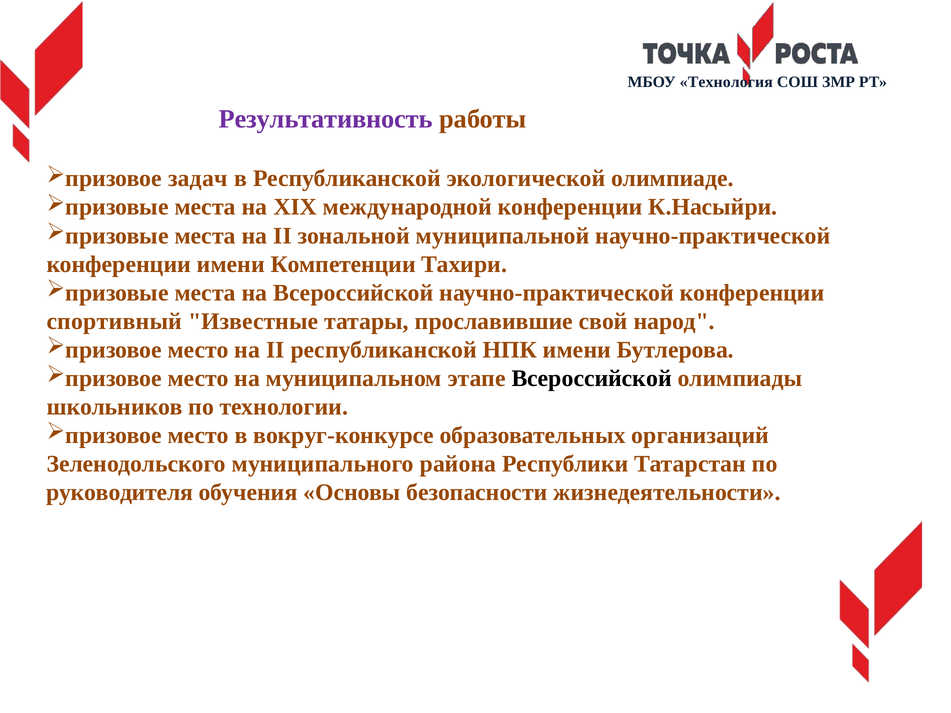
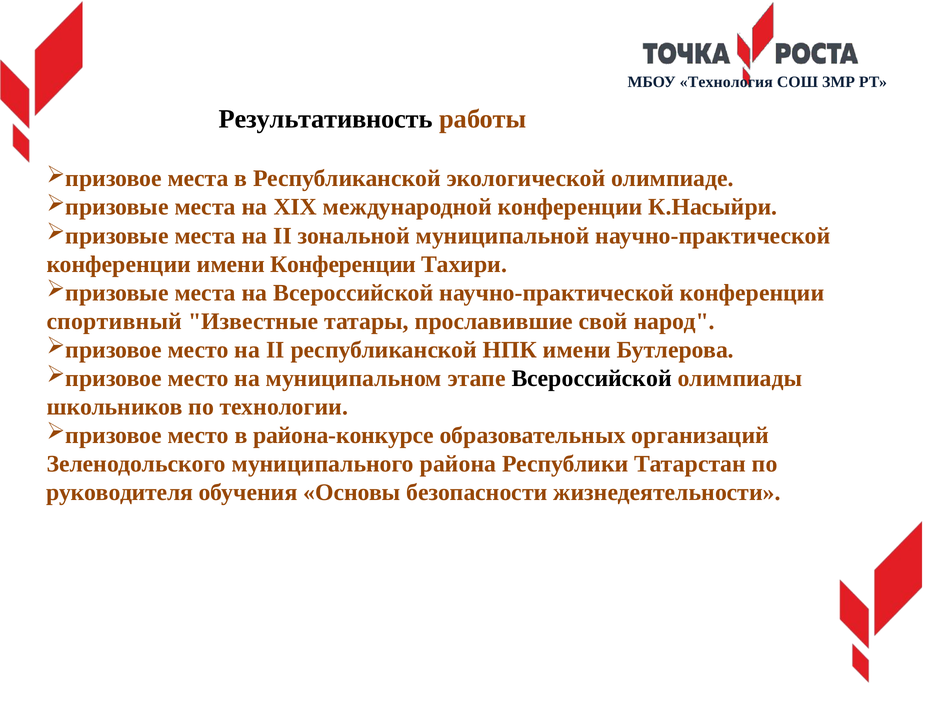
Результативность colour: purple -> black (326, 119)
задач: задач -> места (198, 179)
имени Компетенции: Компетенции -> Конференции (343, 264)
вокруг-конкурсе: вокруг-конкурсе -> района-конкурсе (344, 435)
